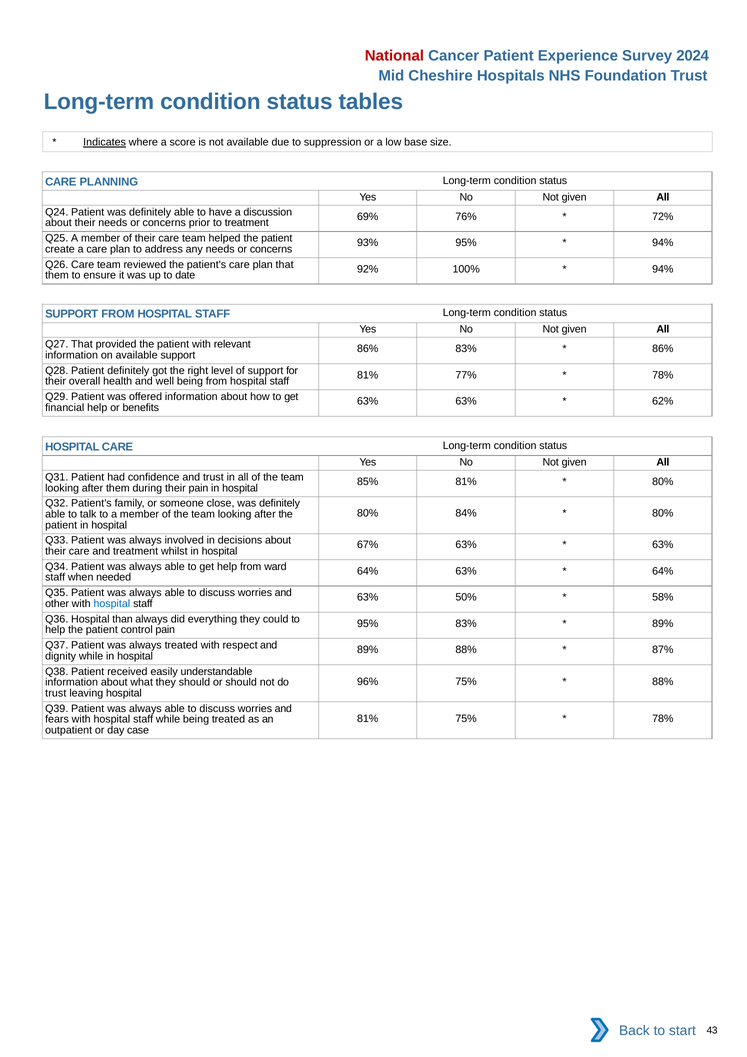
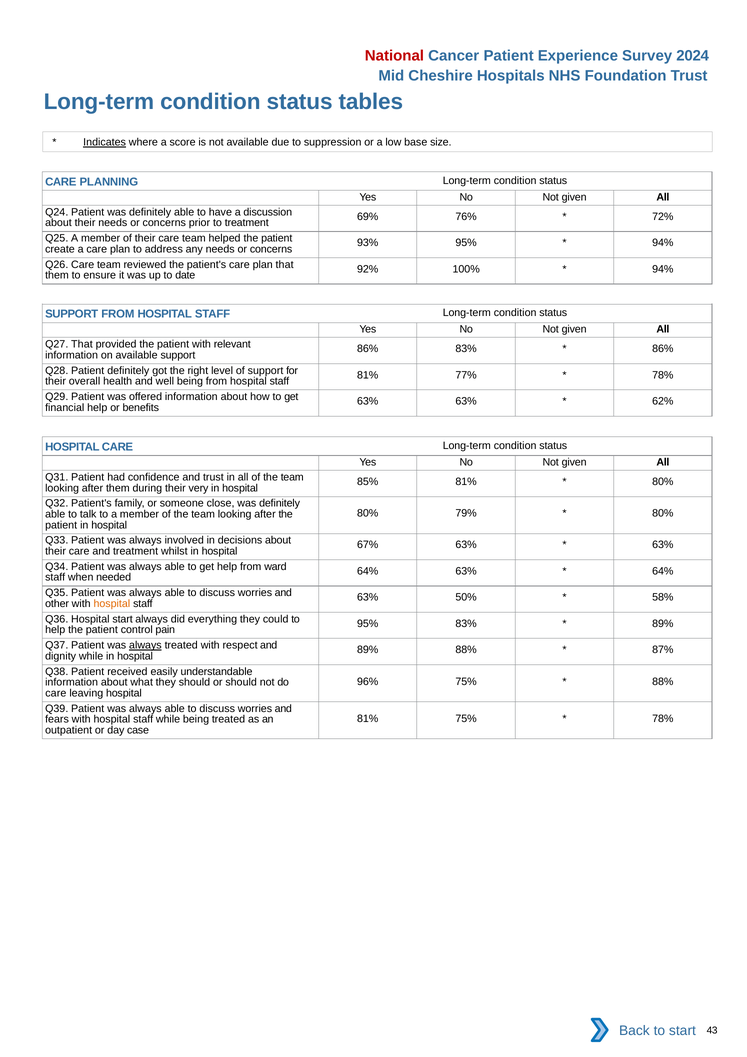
their pain: pain -> very (198, 488)
84%: 84% -> 79% (466, 513)
hospital colour: blue -> orange (112, 604)
Hospital than: than -> start (123, 619)
always underline: none -> present (145, 645)
trust: trust -> care (56, 693)
